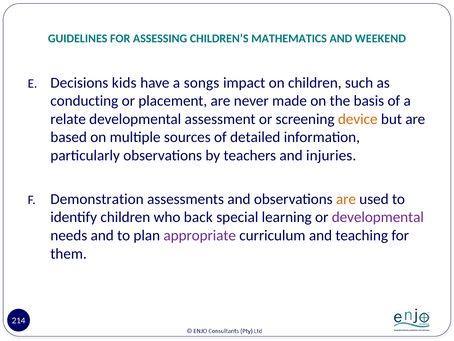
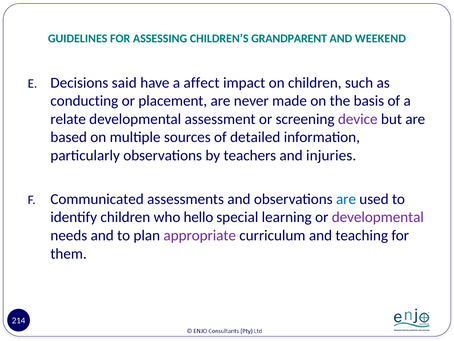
MATHEMATICS: MATHEMATICS -> GRANDPARENT (289, 38)
kids: kids -> said (124, 83)
songs: songs -> affect (202, 83)
device colour: orange -> purple (358, 119)
Demonstration: Demonstration -> Communicated (97, 199)
are colour: orange -> blue (346, 199)
back: back -> hello (198, 217)
